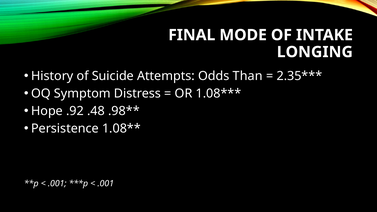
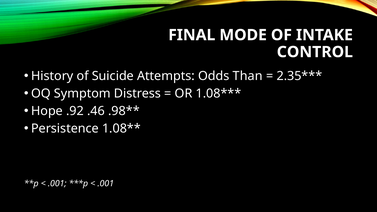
LONGING: LONGING -> CONTROL (315, 52)
.48: .48 -> .46 (96, 111)
